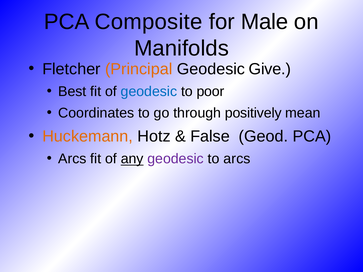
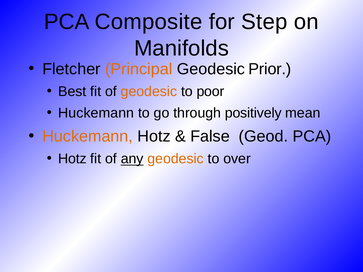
Male: Male -> Step (264, 22)
Give: Give -> Prior (270, 69)
geodesic colour: blue -> orange (149, 92)
Coordinates: Coordinates -> Huckemann (96, 113)
Arcs: Arcs -> Hotz (72, 159)
geodesic colour: purple -> orange (176, 159)
to arcs: arcs -> over (237, 159)
